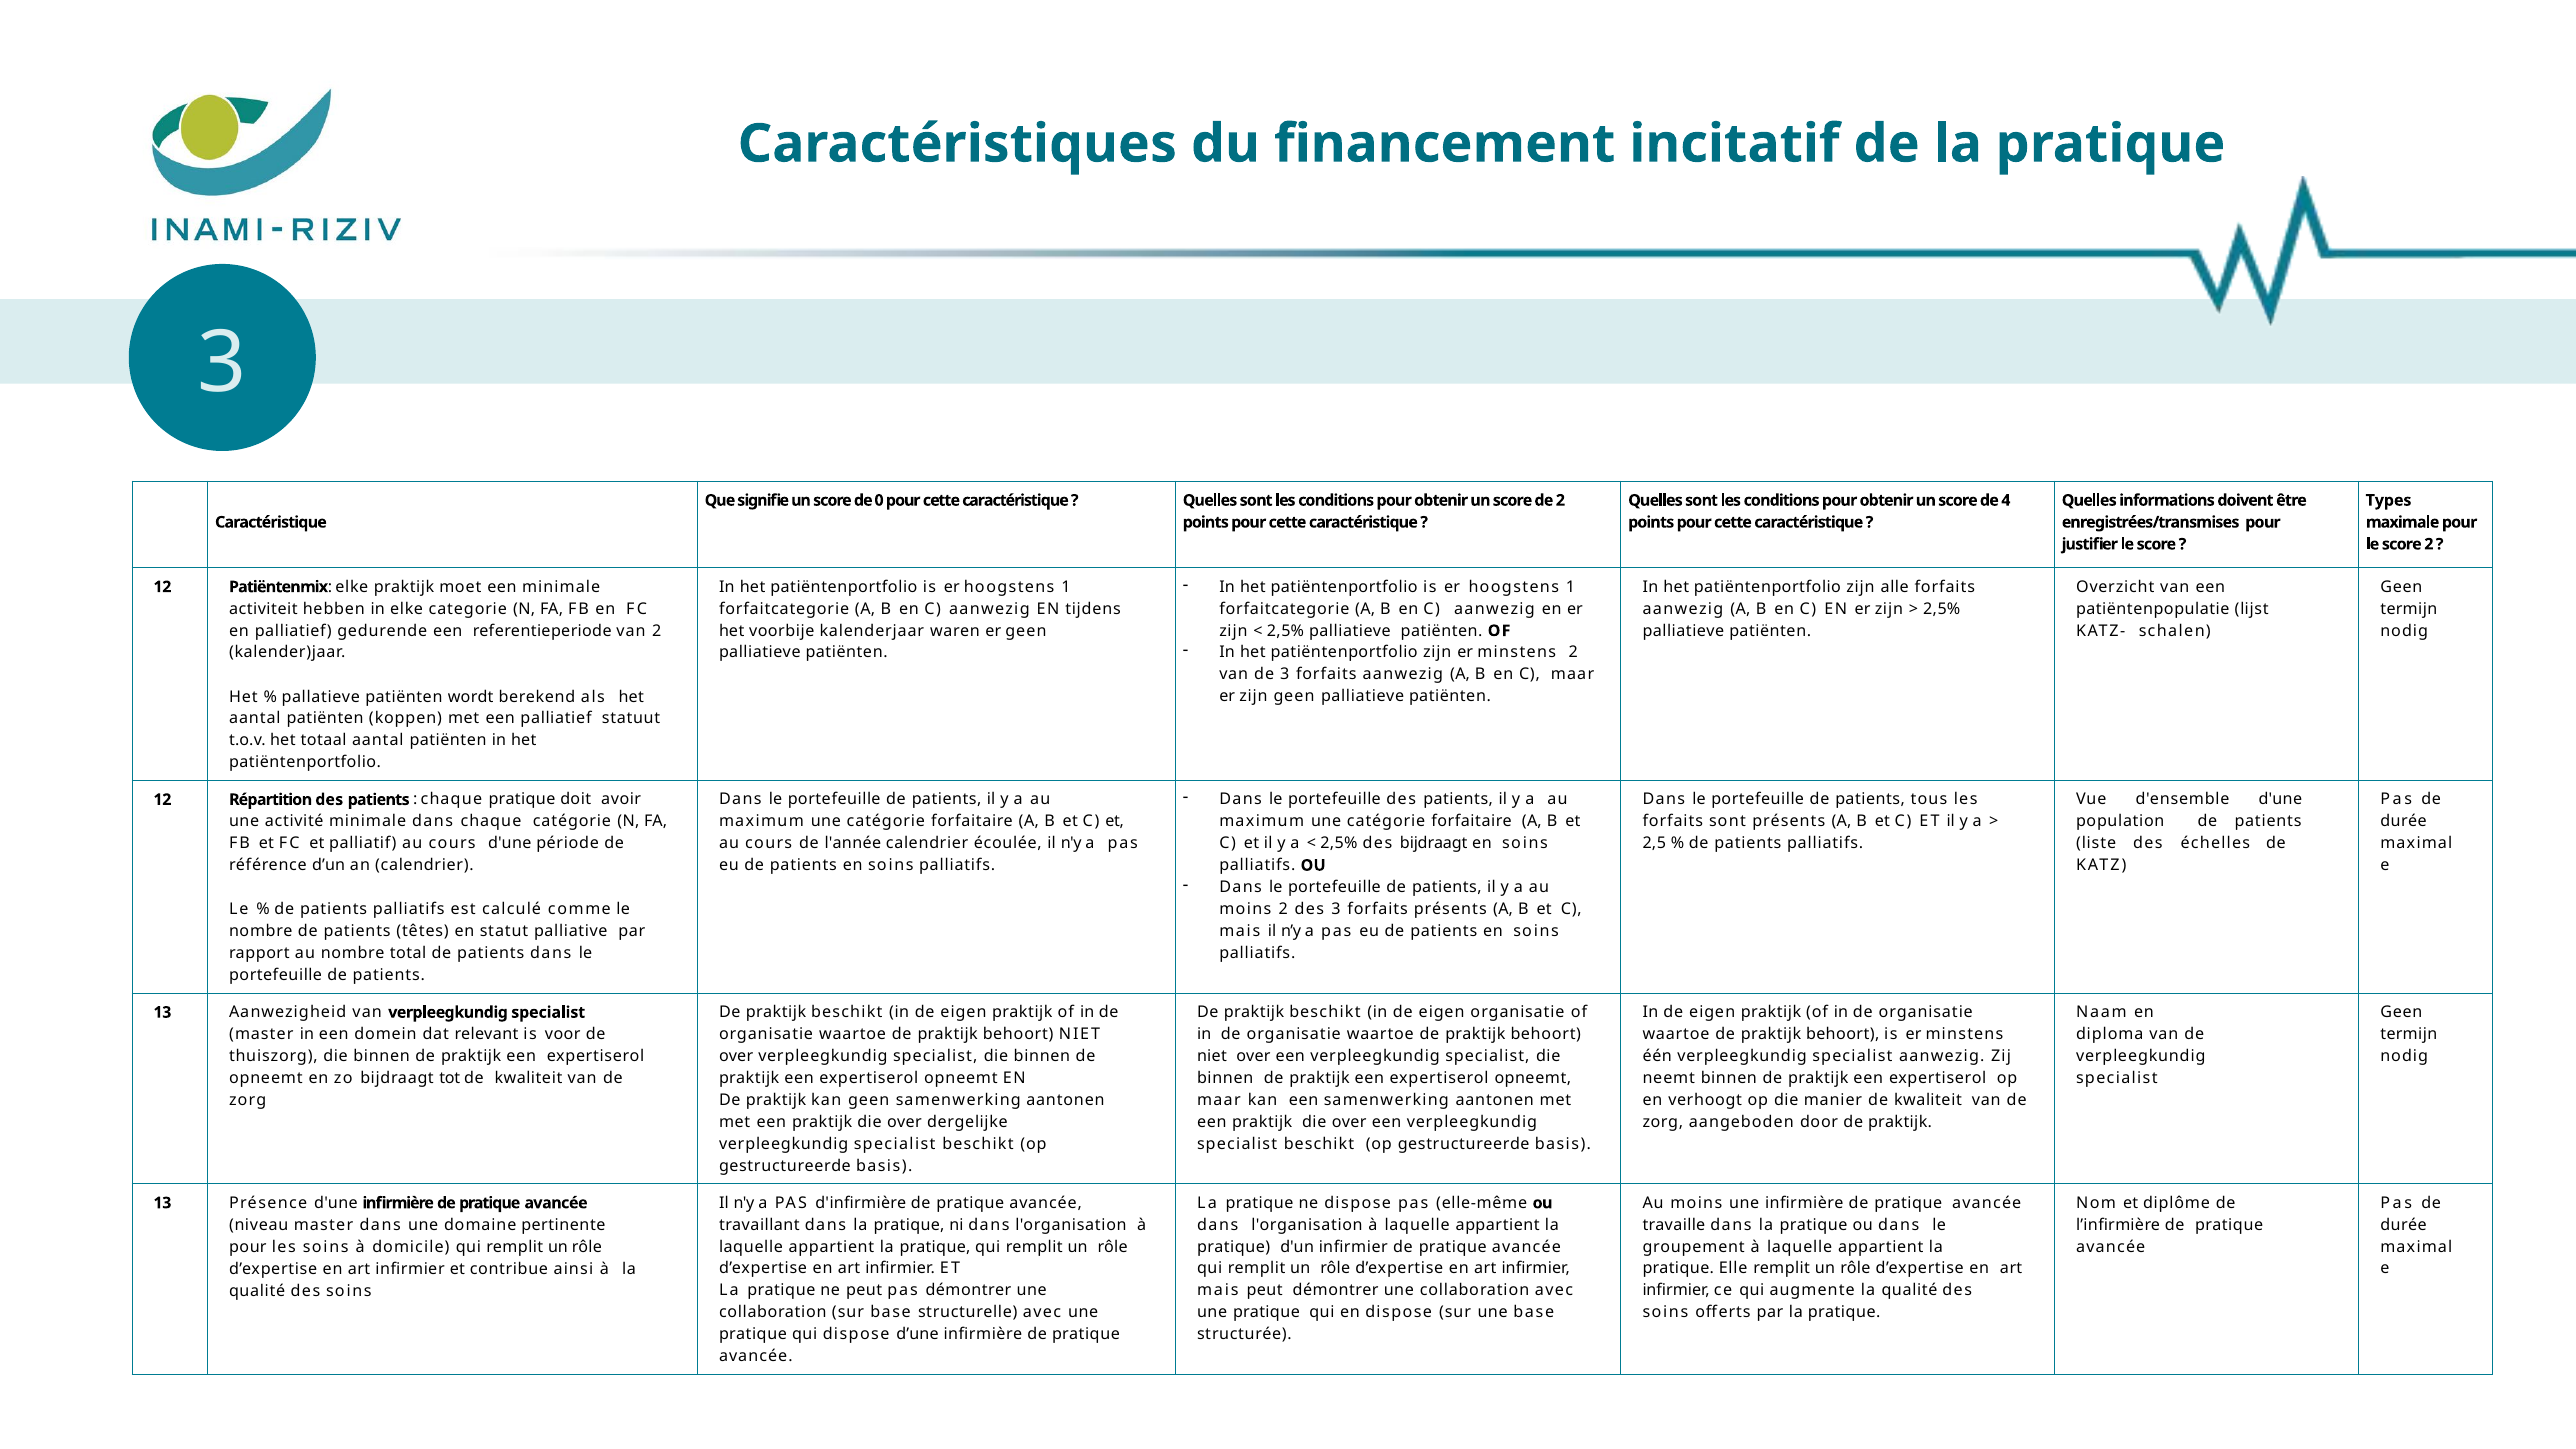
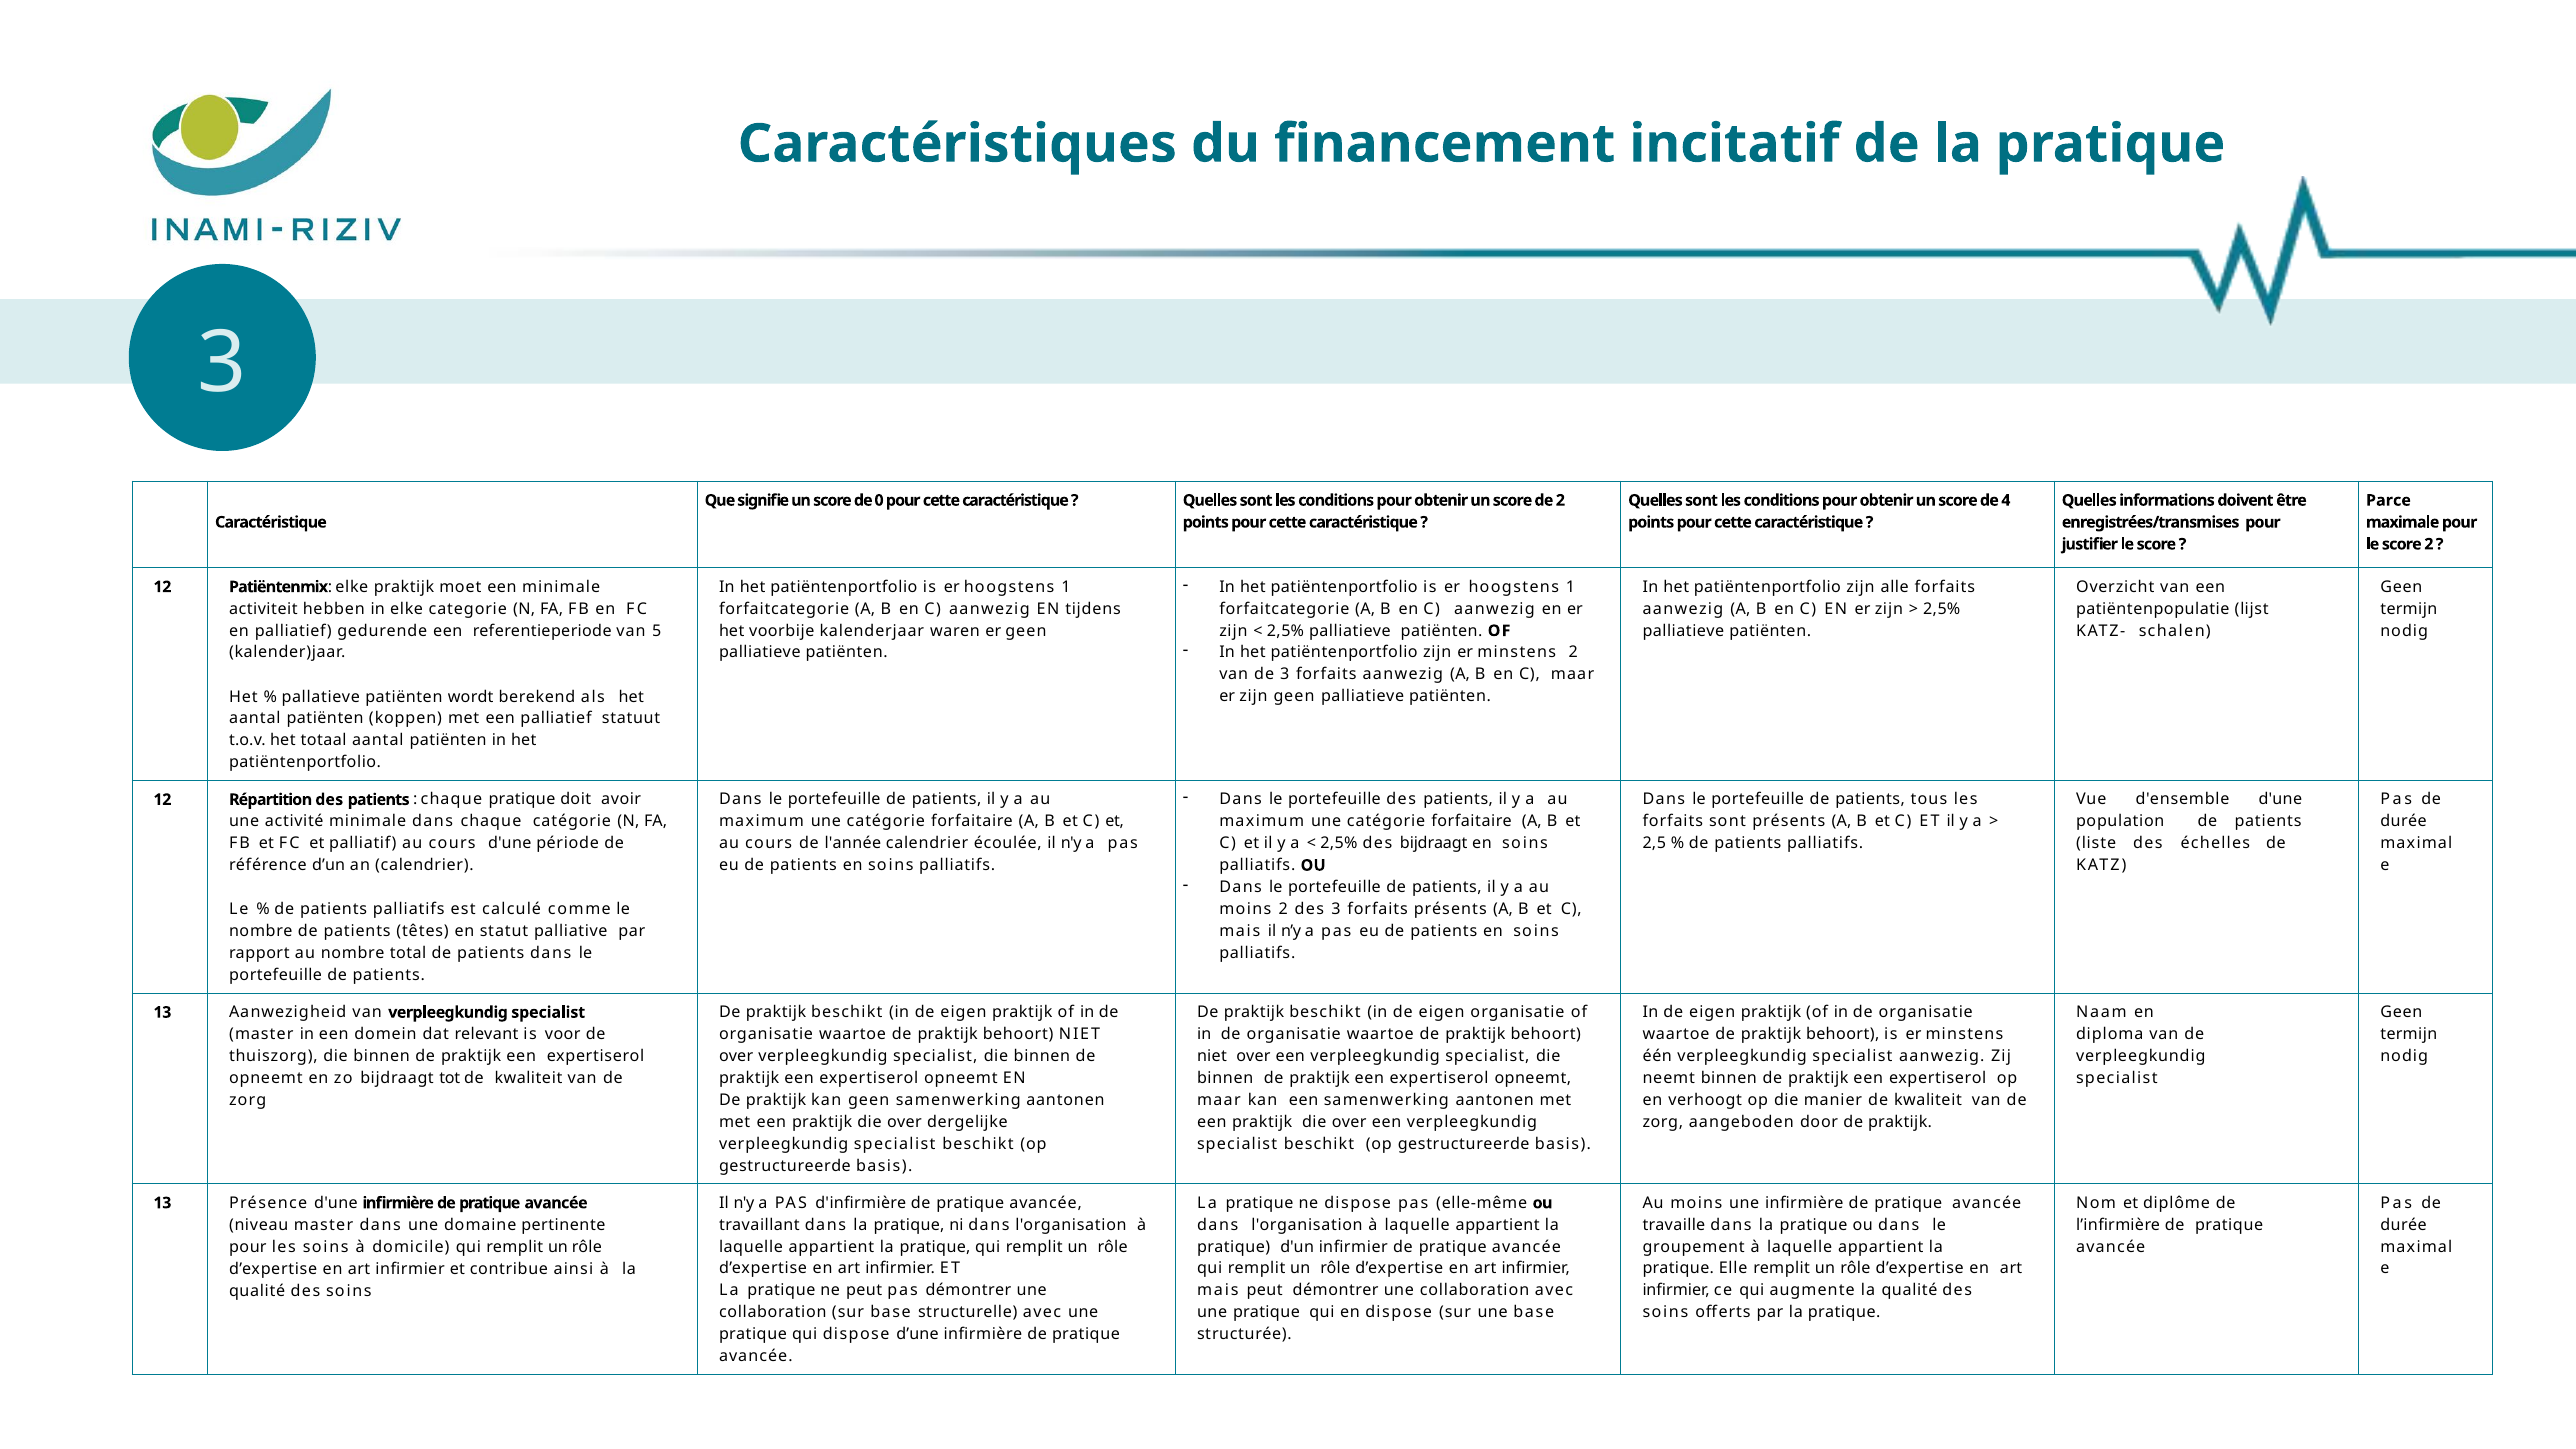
Types: Types -> Parce (2388, 500)
van 2: 2 -> 5 (657, 631)
